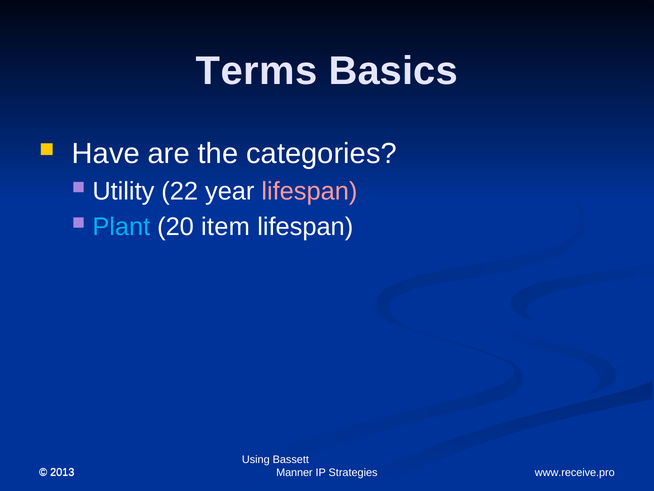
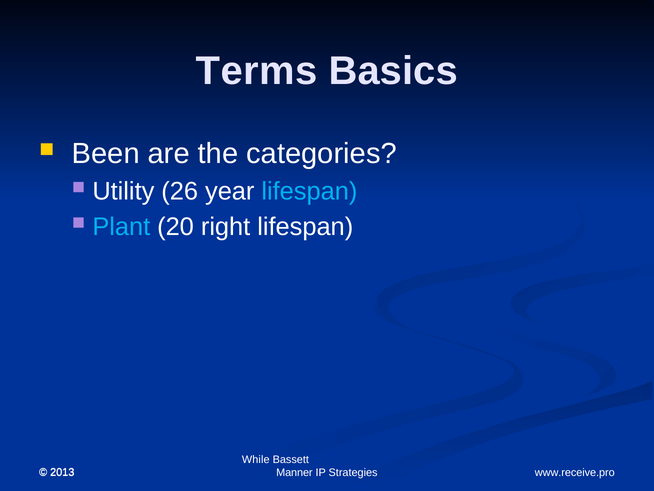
Have: Have -> Been (106, 154)
22: 22 -> 26 (180, 191)
lifespan colour: pink -> light blue (309, 191)
item: item -> right (226, 227)
Using: Using -> While (256, 459)
